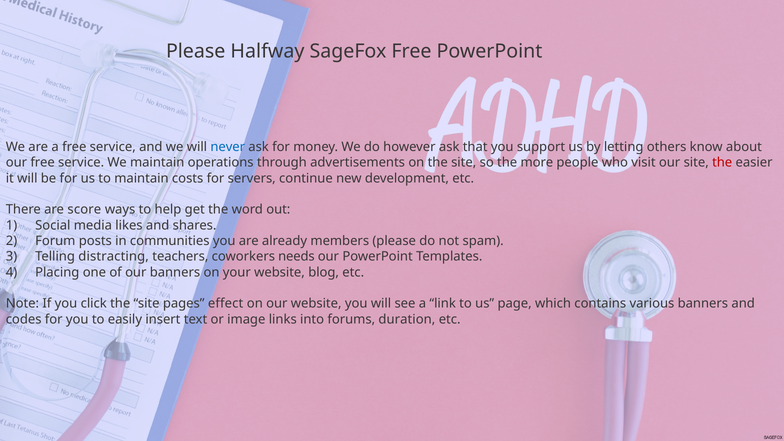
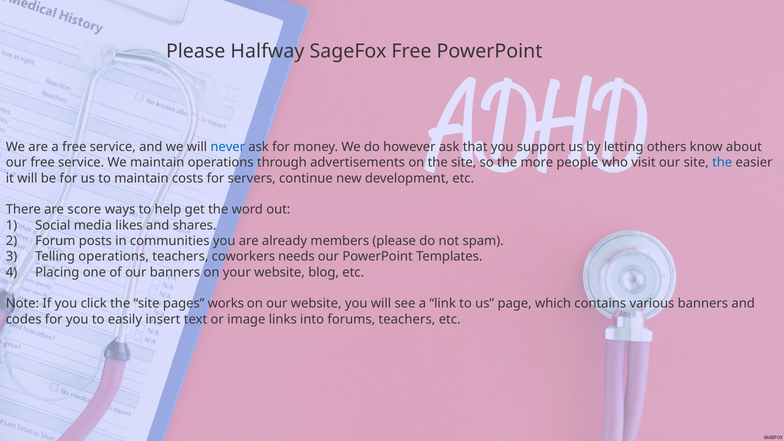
the colour: red -> blue (722, 163)
Telling distracting: distracting -> operations (114, 257)
effect: effect -> works (226, 304)
forums duration: duration -> teachers (407, 319)
